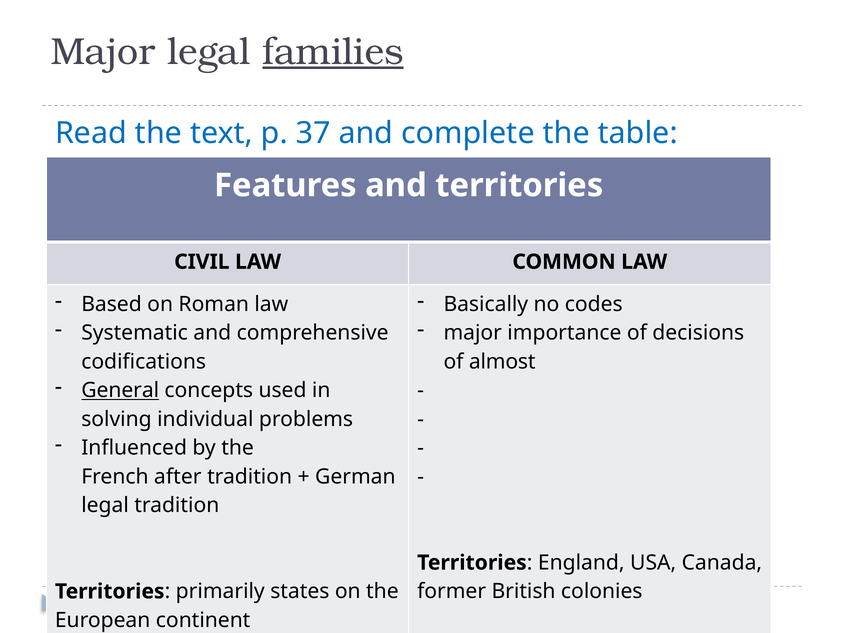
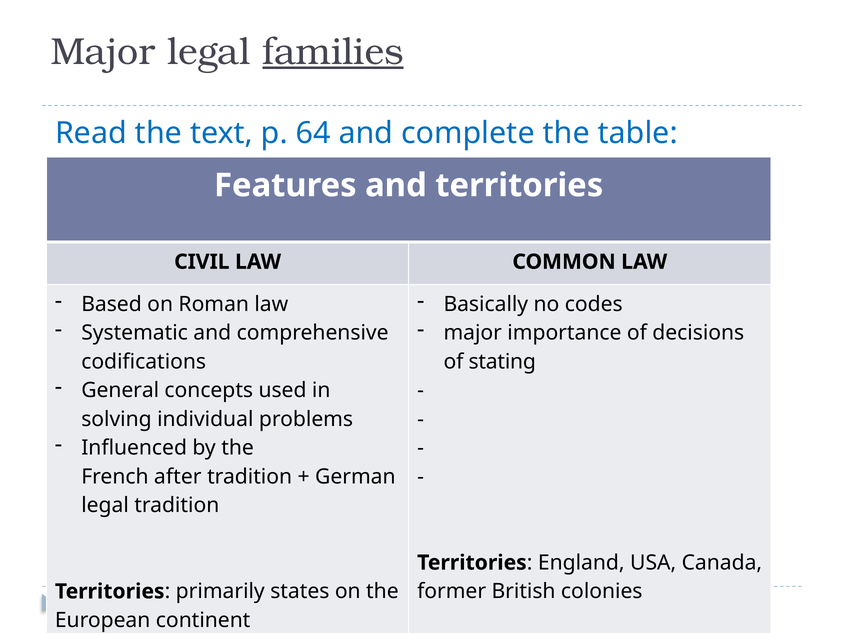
37: 37 -> 64 (313, 133)
almost: almost -> stating (502, 362)
General underline: present -> none (120, 390)
